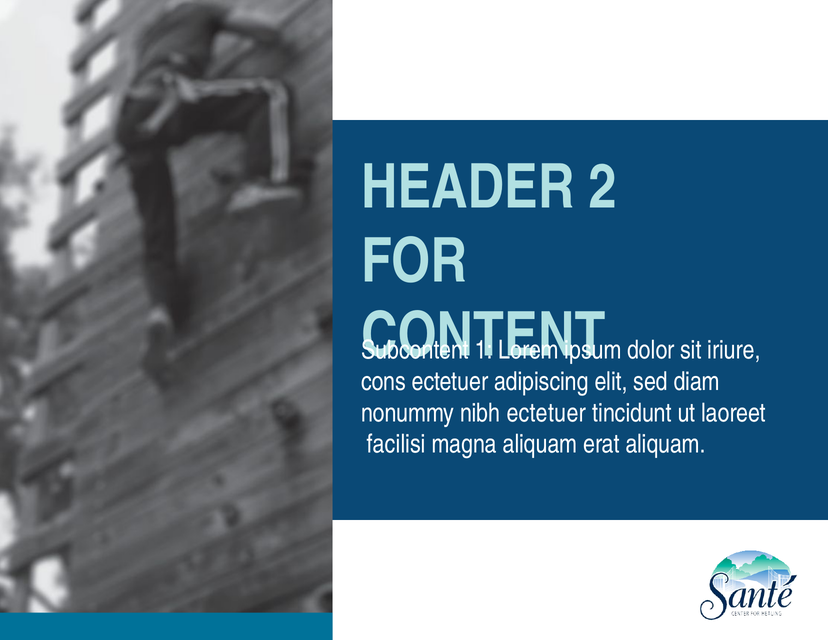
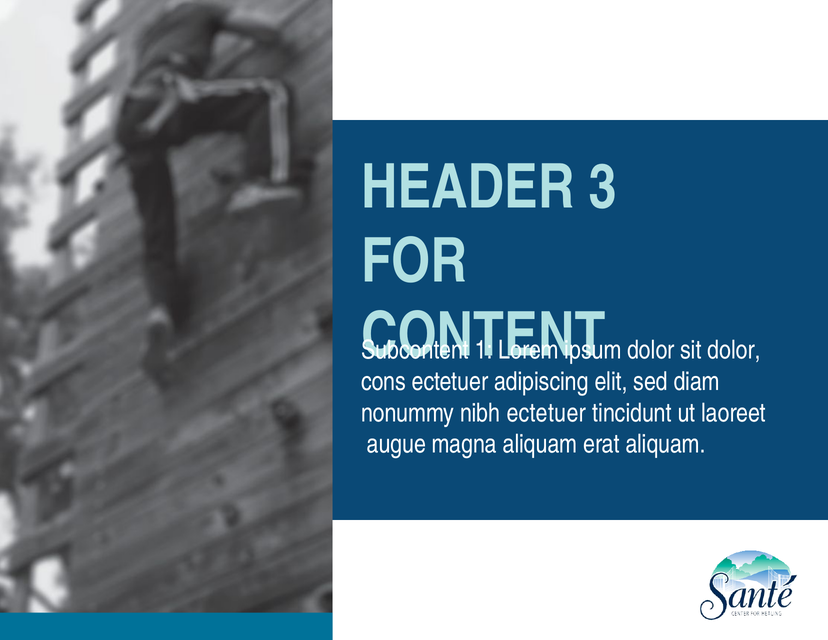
2: 2 -> 3 (603, 187)
sit iriure: iriure -> dolor (734, 350)
facilisi: facilisi -> augue (396, 444)
